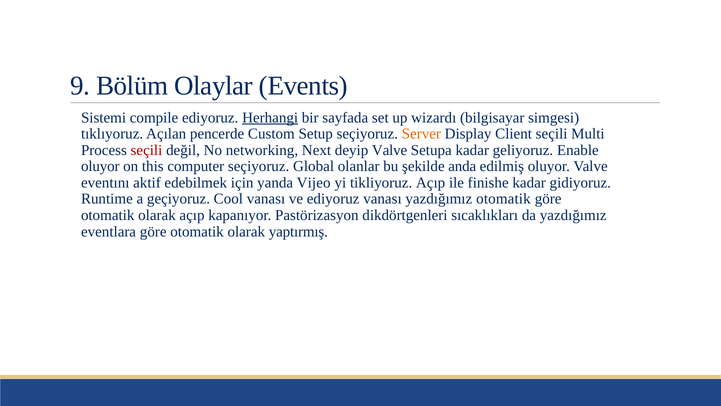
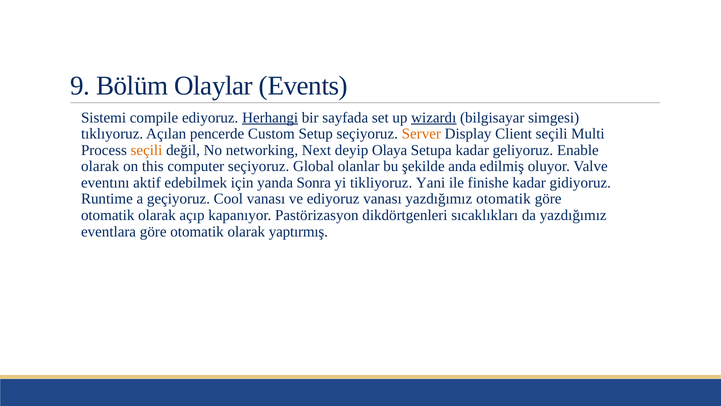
wizardı underline: none -> present (434, 118)
seçili colour: red -> orange (146, 150)
deyip Valve: Valve -> Olaya (390, 150)
oluyor: oluyor -> olarak (100, 166)
Vijeo: Vijeo -> Sonra (314, 183)
tikliyoruz Açıp: Açıp -> Yani (431, 183)
